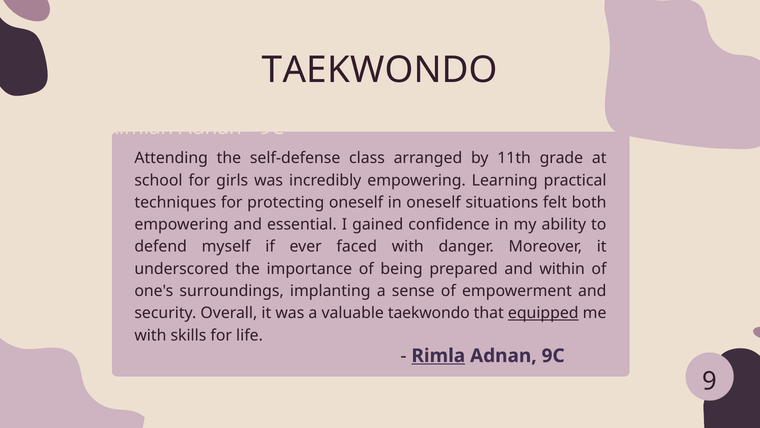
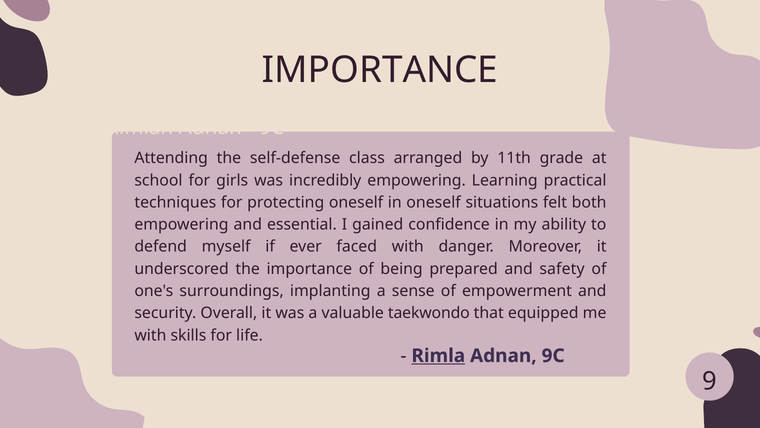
TAEKWONDO: TAEKWONDO -> IMPORTANCE (380, 70)
within: within -> safety (562, 269)
equipped underline: present -> none (543, 313)
